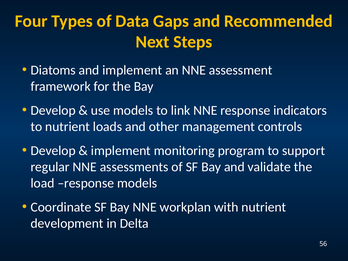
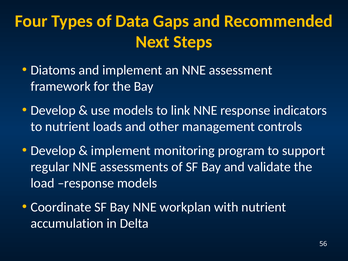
development: development -> accumulation (67, 223)
